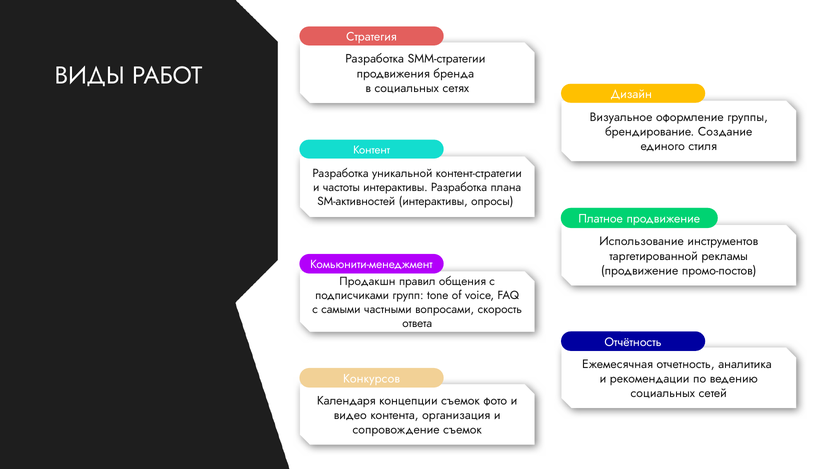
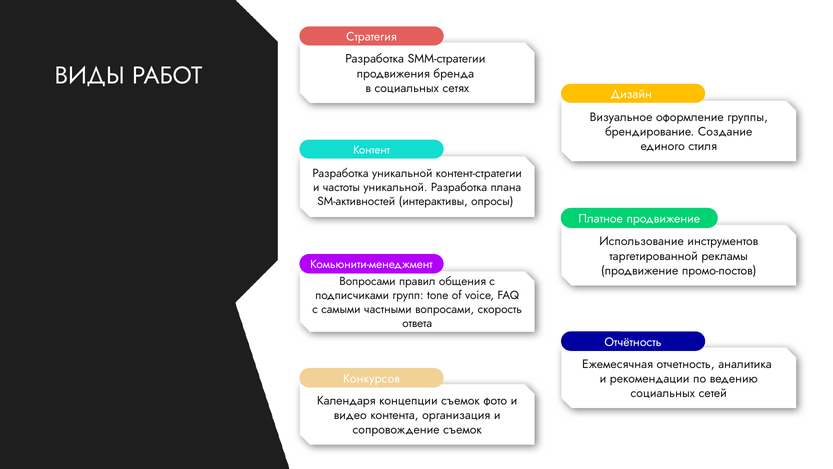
частоты интерактивы: интерактивы -> уникальной (395, 187)
Продакшн: Продакшн -> Вопросами (367, 281)
